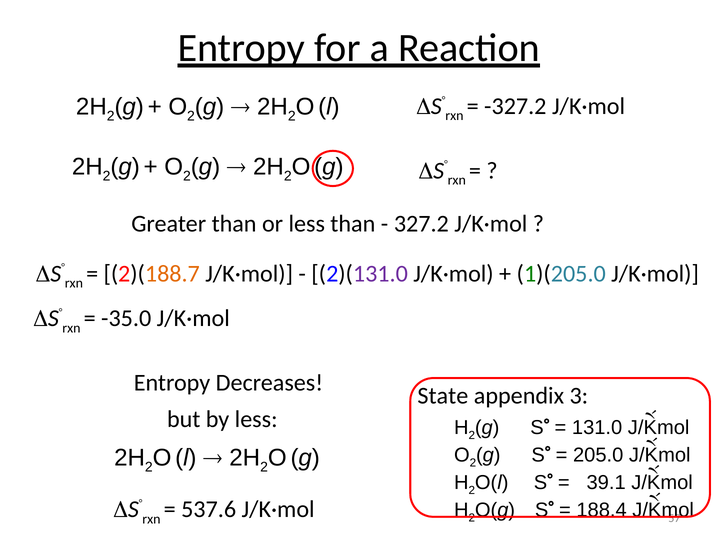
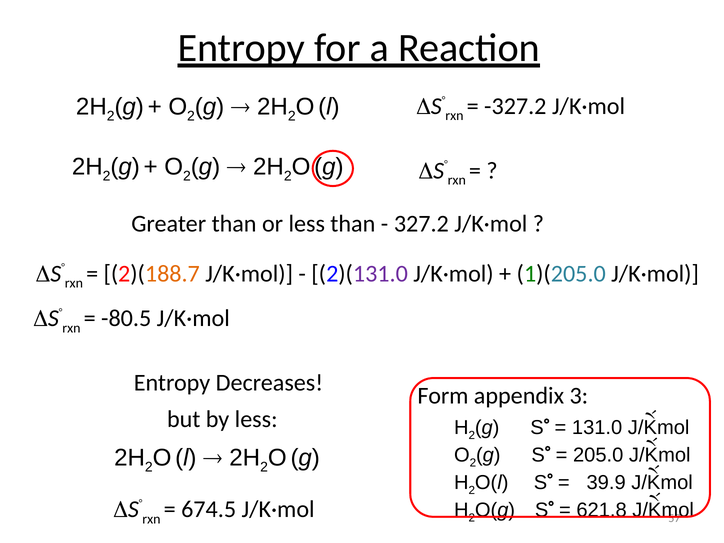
-35.0: -35.0 -> -80.5 (126, 319)
State: State -> Form (443, 396)
39.1: 39.1 -> 39.9 (606, 483)
537.6: 537.6 -> 674.5 (209, 510)
188.4: 188.4 -> 621.8 (602, 510)
